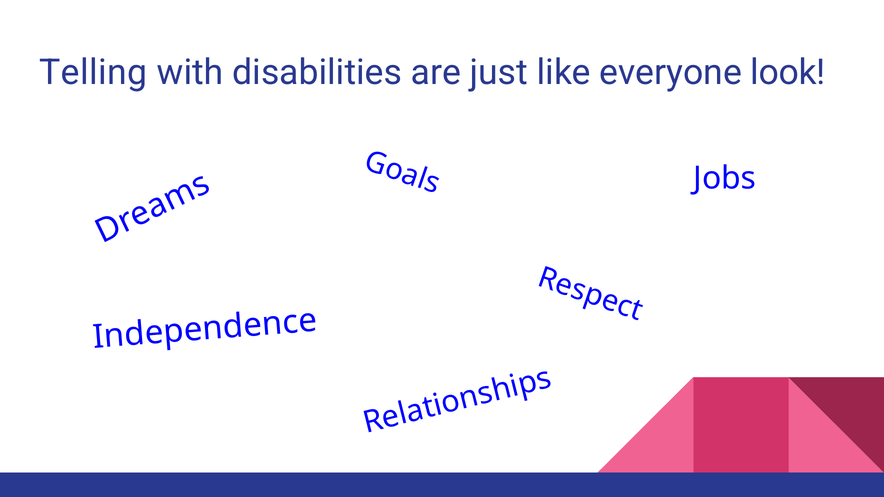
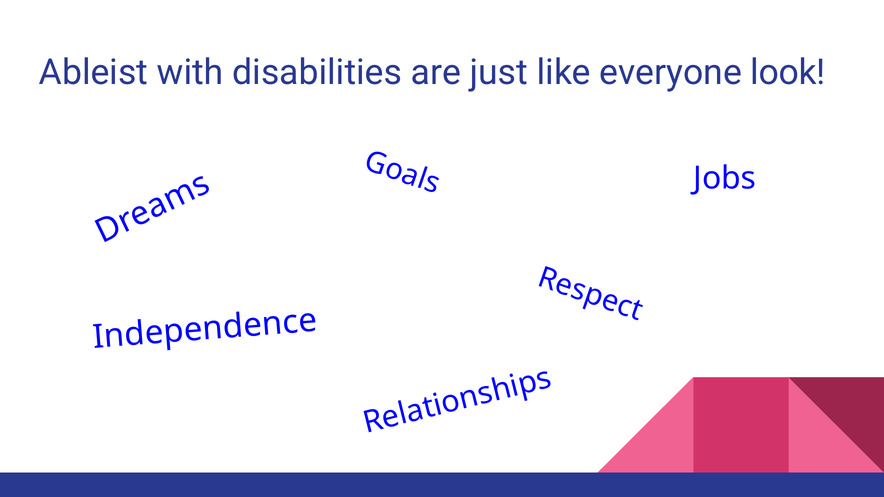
Telling: Telling -> Ableist (93, 72)
